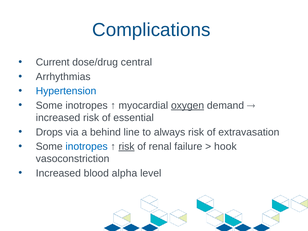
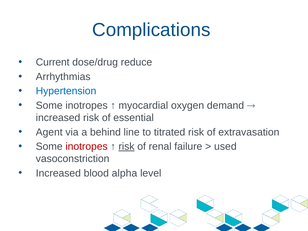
central: central -> reduce (136, 62)
oxygen underline: present -> none (188, 105)
Drops: Drops -> Agent (49, 132)
always: always -> titrated (170, 132)
inotropes colour: blue -> red (87, 146)
hook: hook -> used (225, 146)
